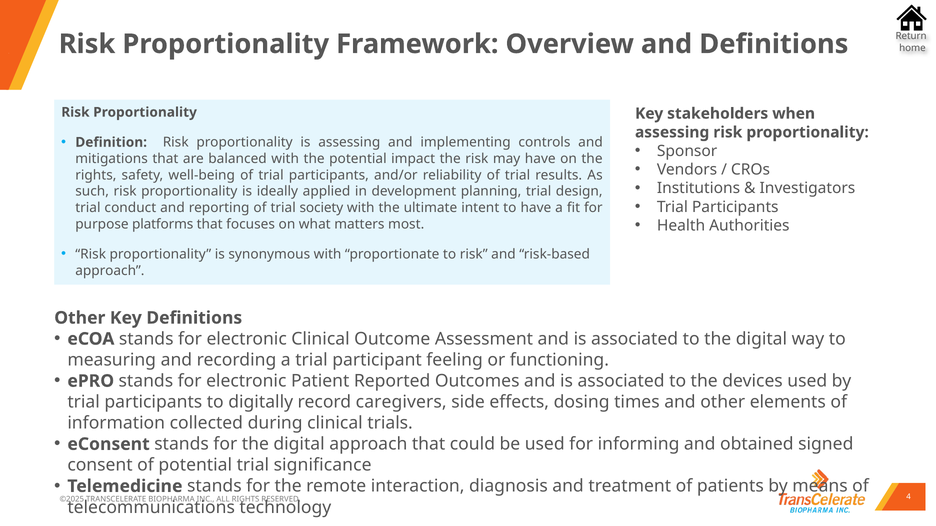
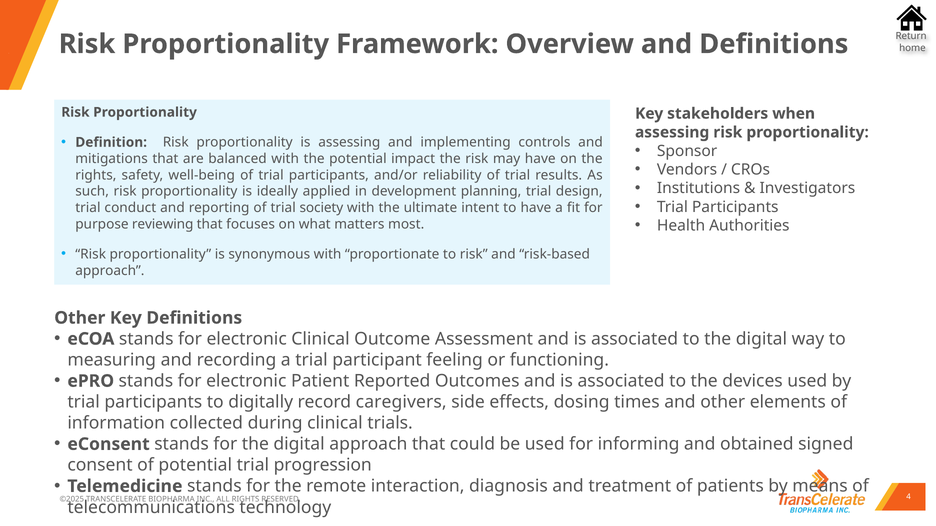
platforms: platforms -> reviewing (163, 224)
significance: significance -> progression (323, 466)
